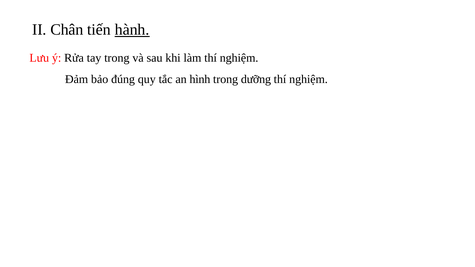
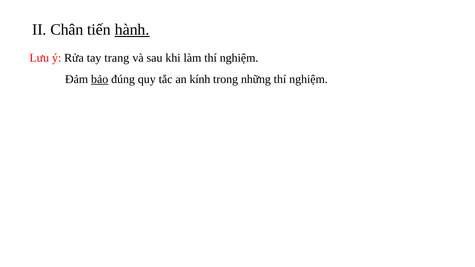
tay trong: trong -> trang (117, 58)
bảo underline: none -> present (100, 79)
hình: hình -> kính (200, 79)
dưỡng: dưỡng -> những (256, 79)
